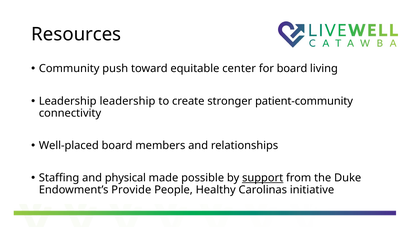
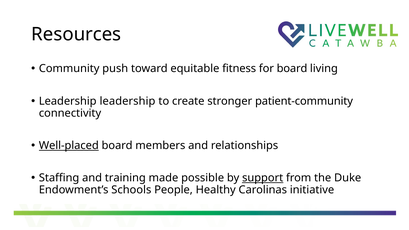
center: center -> fitness (239, 69)
Well-placed underline: none -> present (69, 146)
physical: physical -> training (125, 178)
Provide: Provide -> Schools (131, 190)
